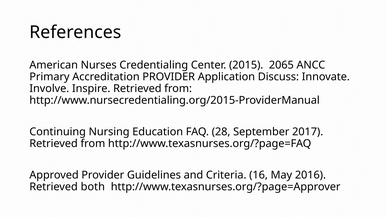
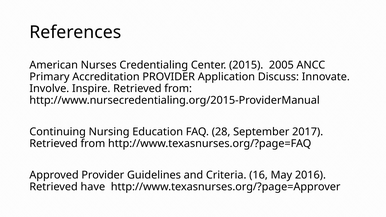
2065: 2065 -> 2005 (281, 65)
both: both -> have (93, 187)
